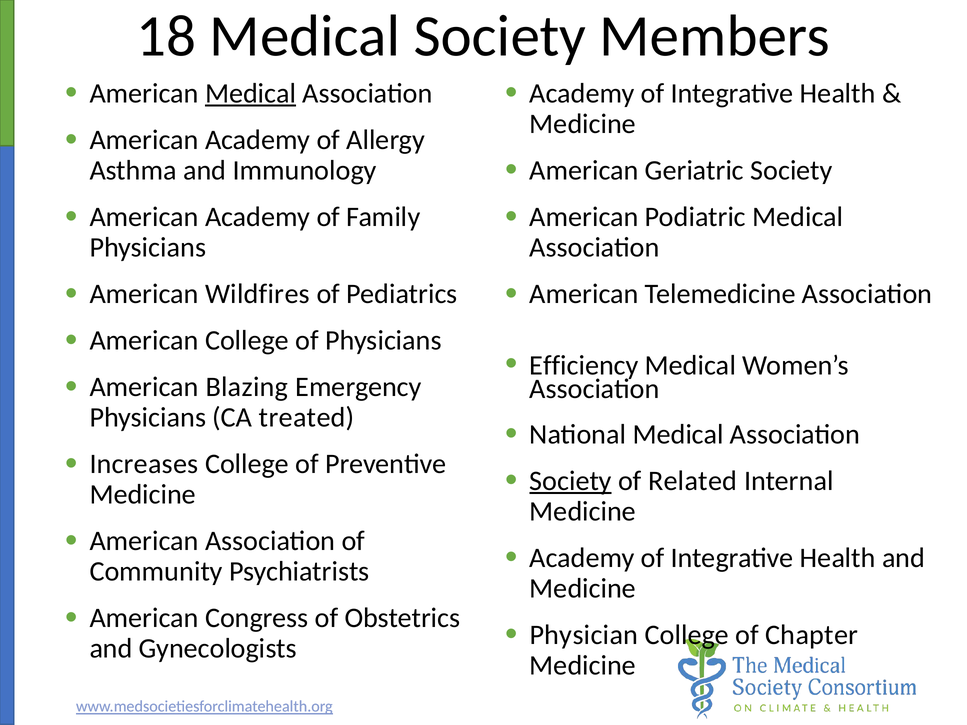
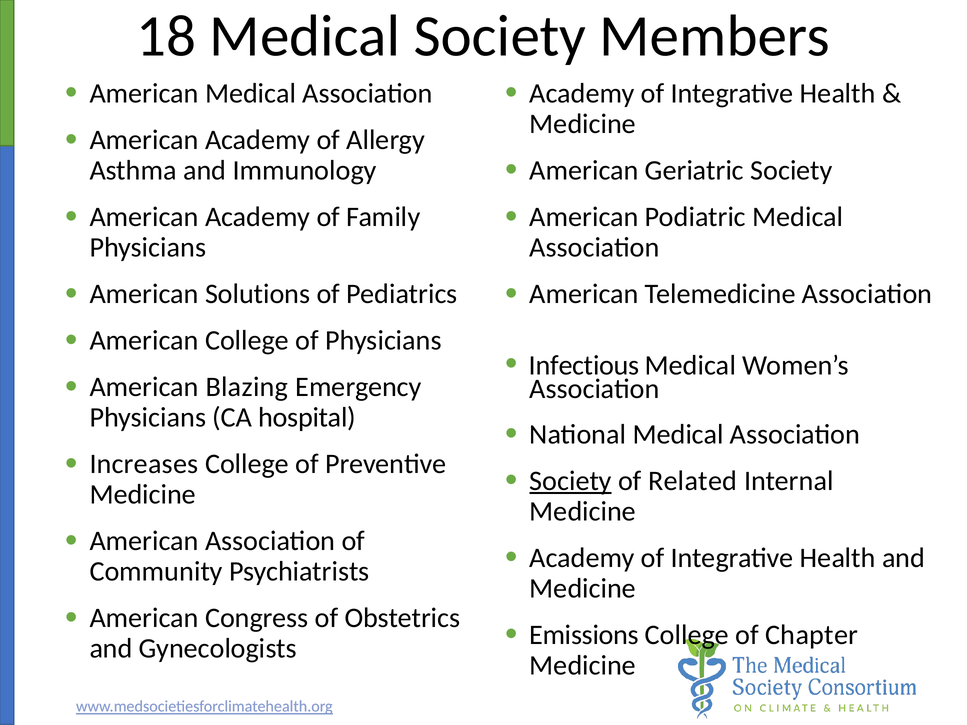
Medical underline: present -> none (251, 93)
Wildfires: Wildfires -> Solutions (258, 294)
Efficiency: Efficiency -> Infectious (584, 366)
treated: treated -> hospital (307, 418)
Physician: Physician -> Emissions (584, 635)
